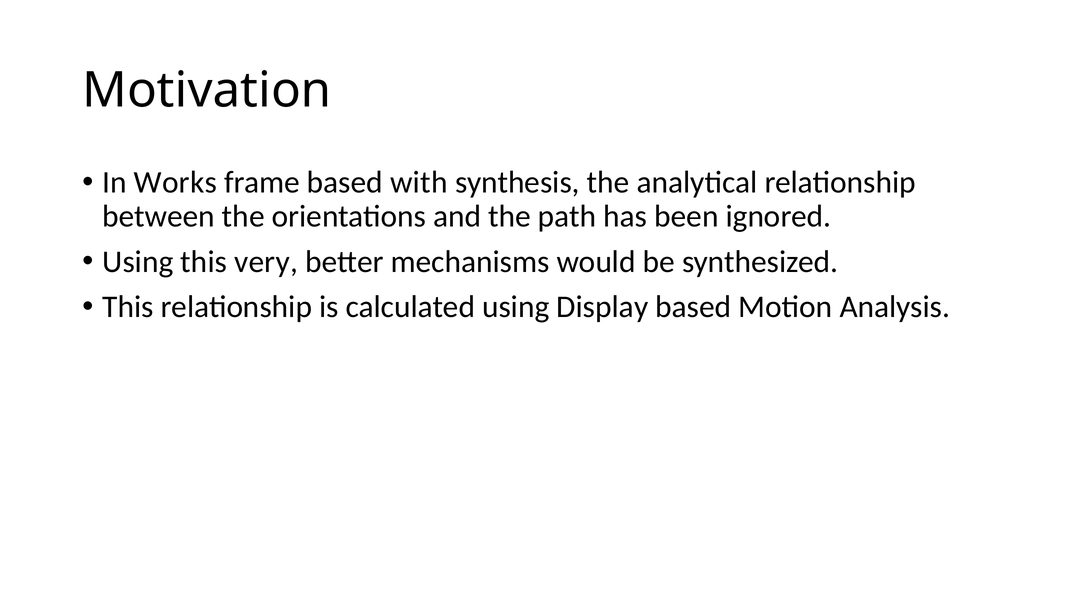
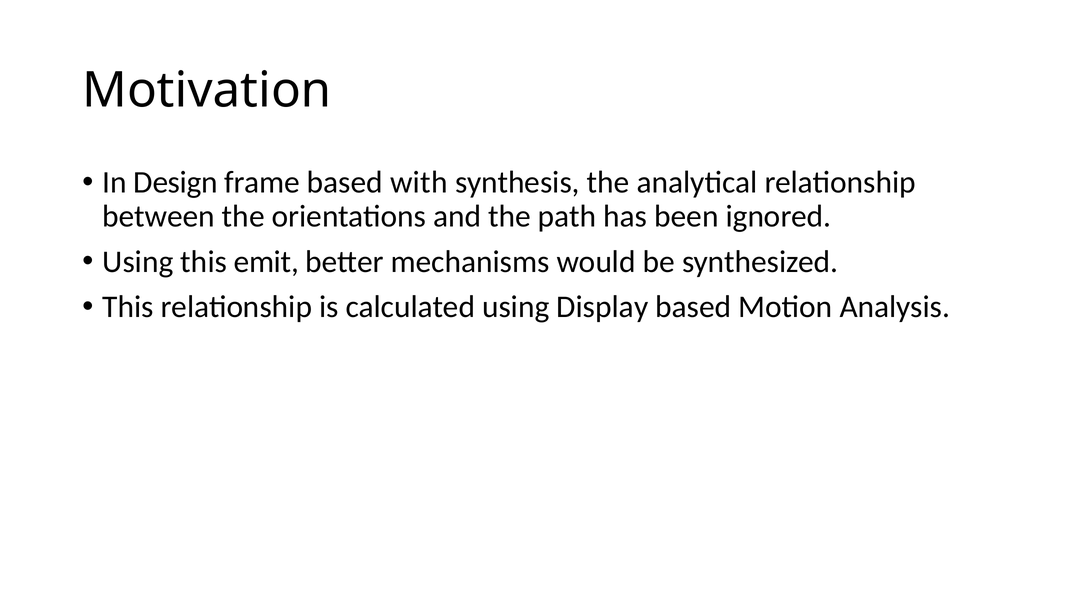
Works: Works -> Design (176, 182)
very: very -> emit (266, 262)
